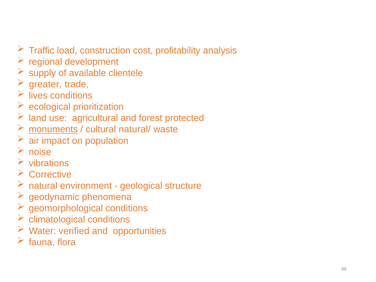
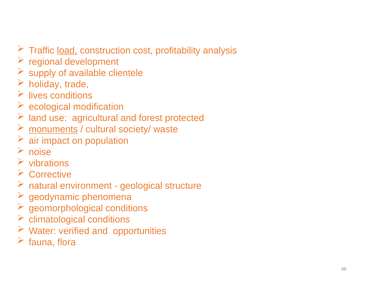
load underline: none -> present (67, 50)
greater: greater -> holiday (45, 84)
prioritization: prioritization -> modification (98, 107)
natural/: natural/ -> society/ (135, 129)
